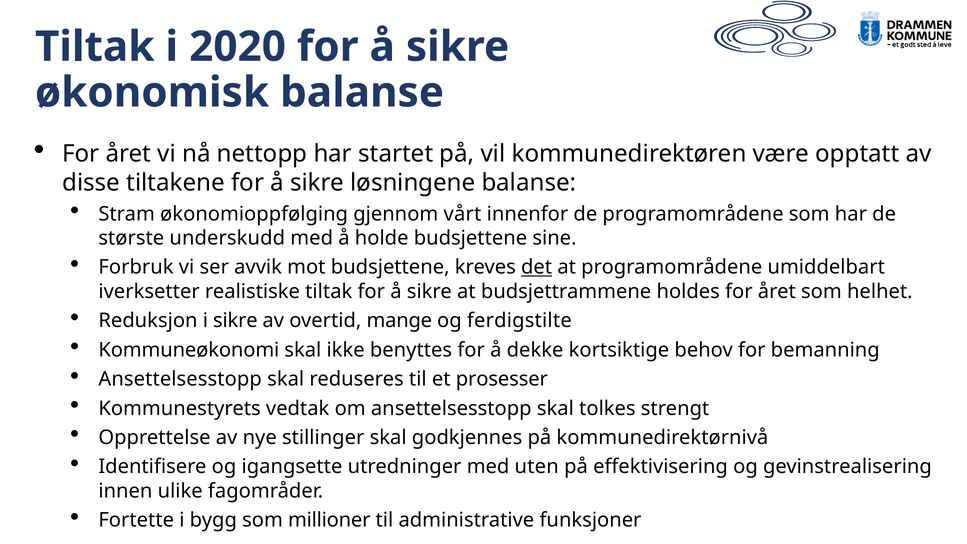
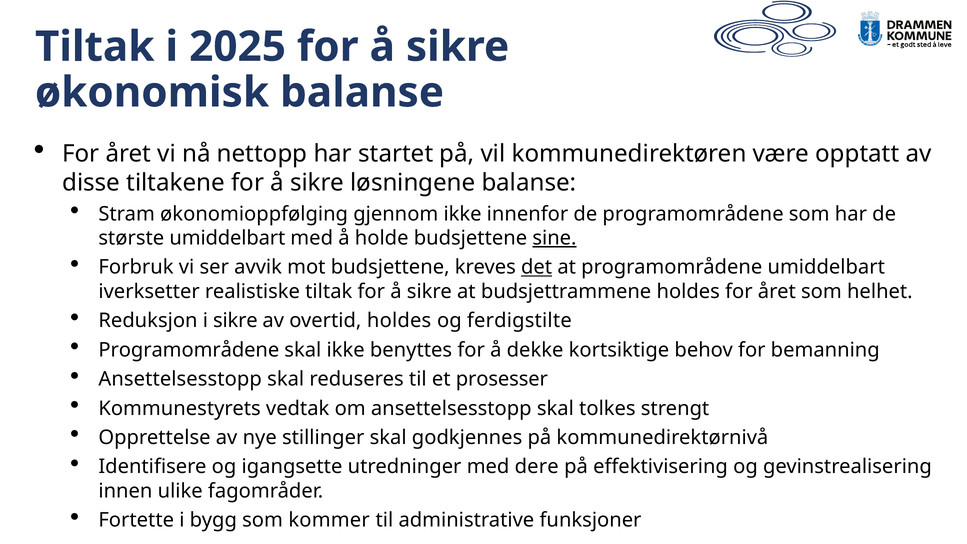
2020: 2020 -> 2025 (238, 47)
gjennom vårt: vårt -> ikke (463, 214)
største underskudd: underskudd -> umiddelbart (227, 238)
sine underline: none -> present (554, 238)
overtid mange: mange -> holdes (399, 321)
Kommuneøkonomi: Kommuneøkonomi -> Programområdene (189, 350)
uten: uten -> dere (537, 467)
millioner: millioner -> kommer (329, 520)
